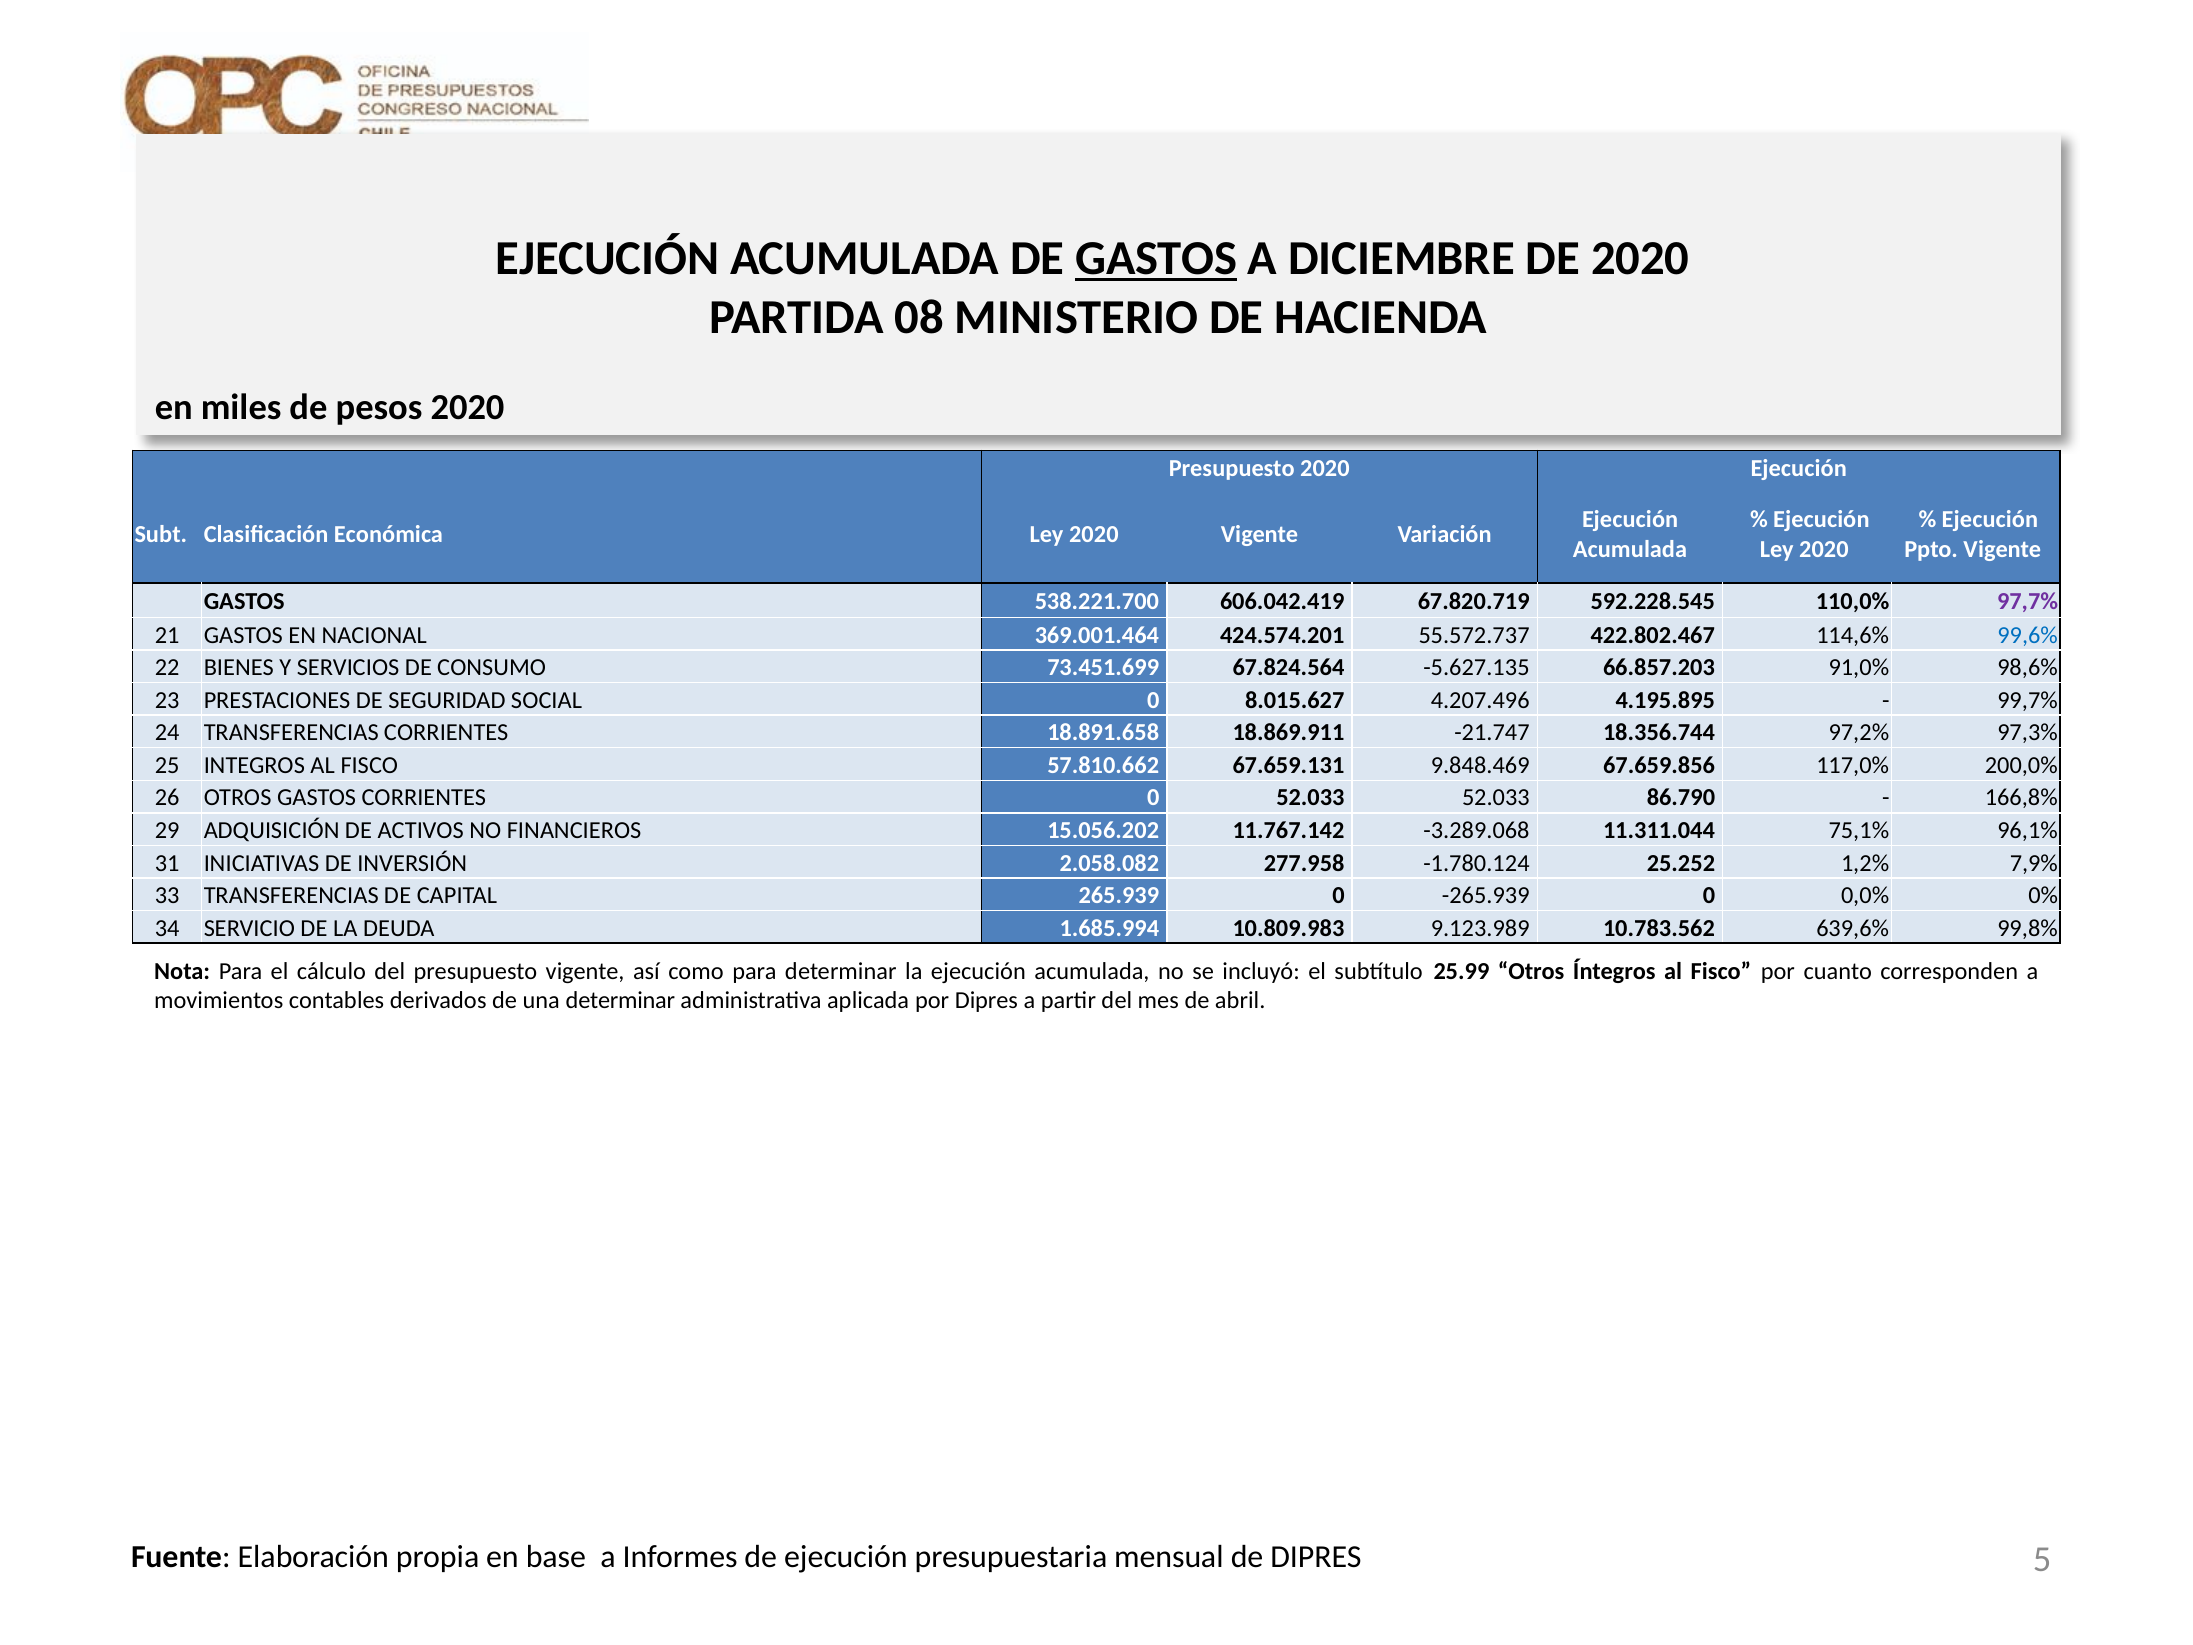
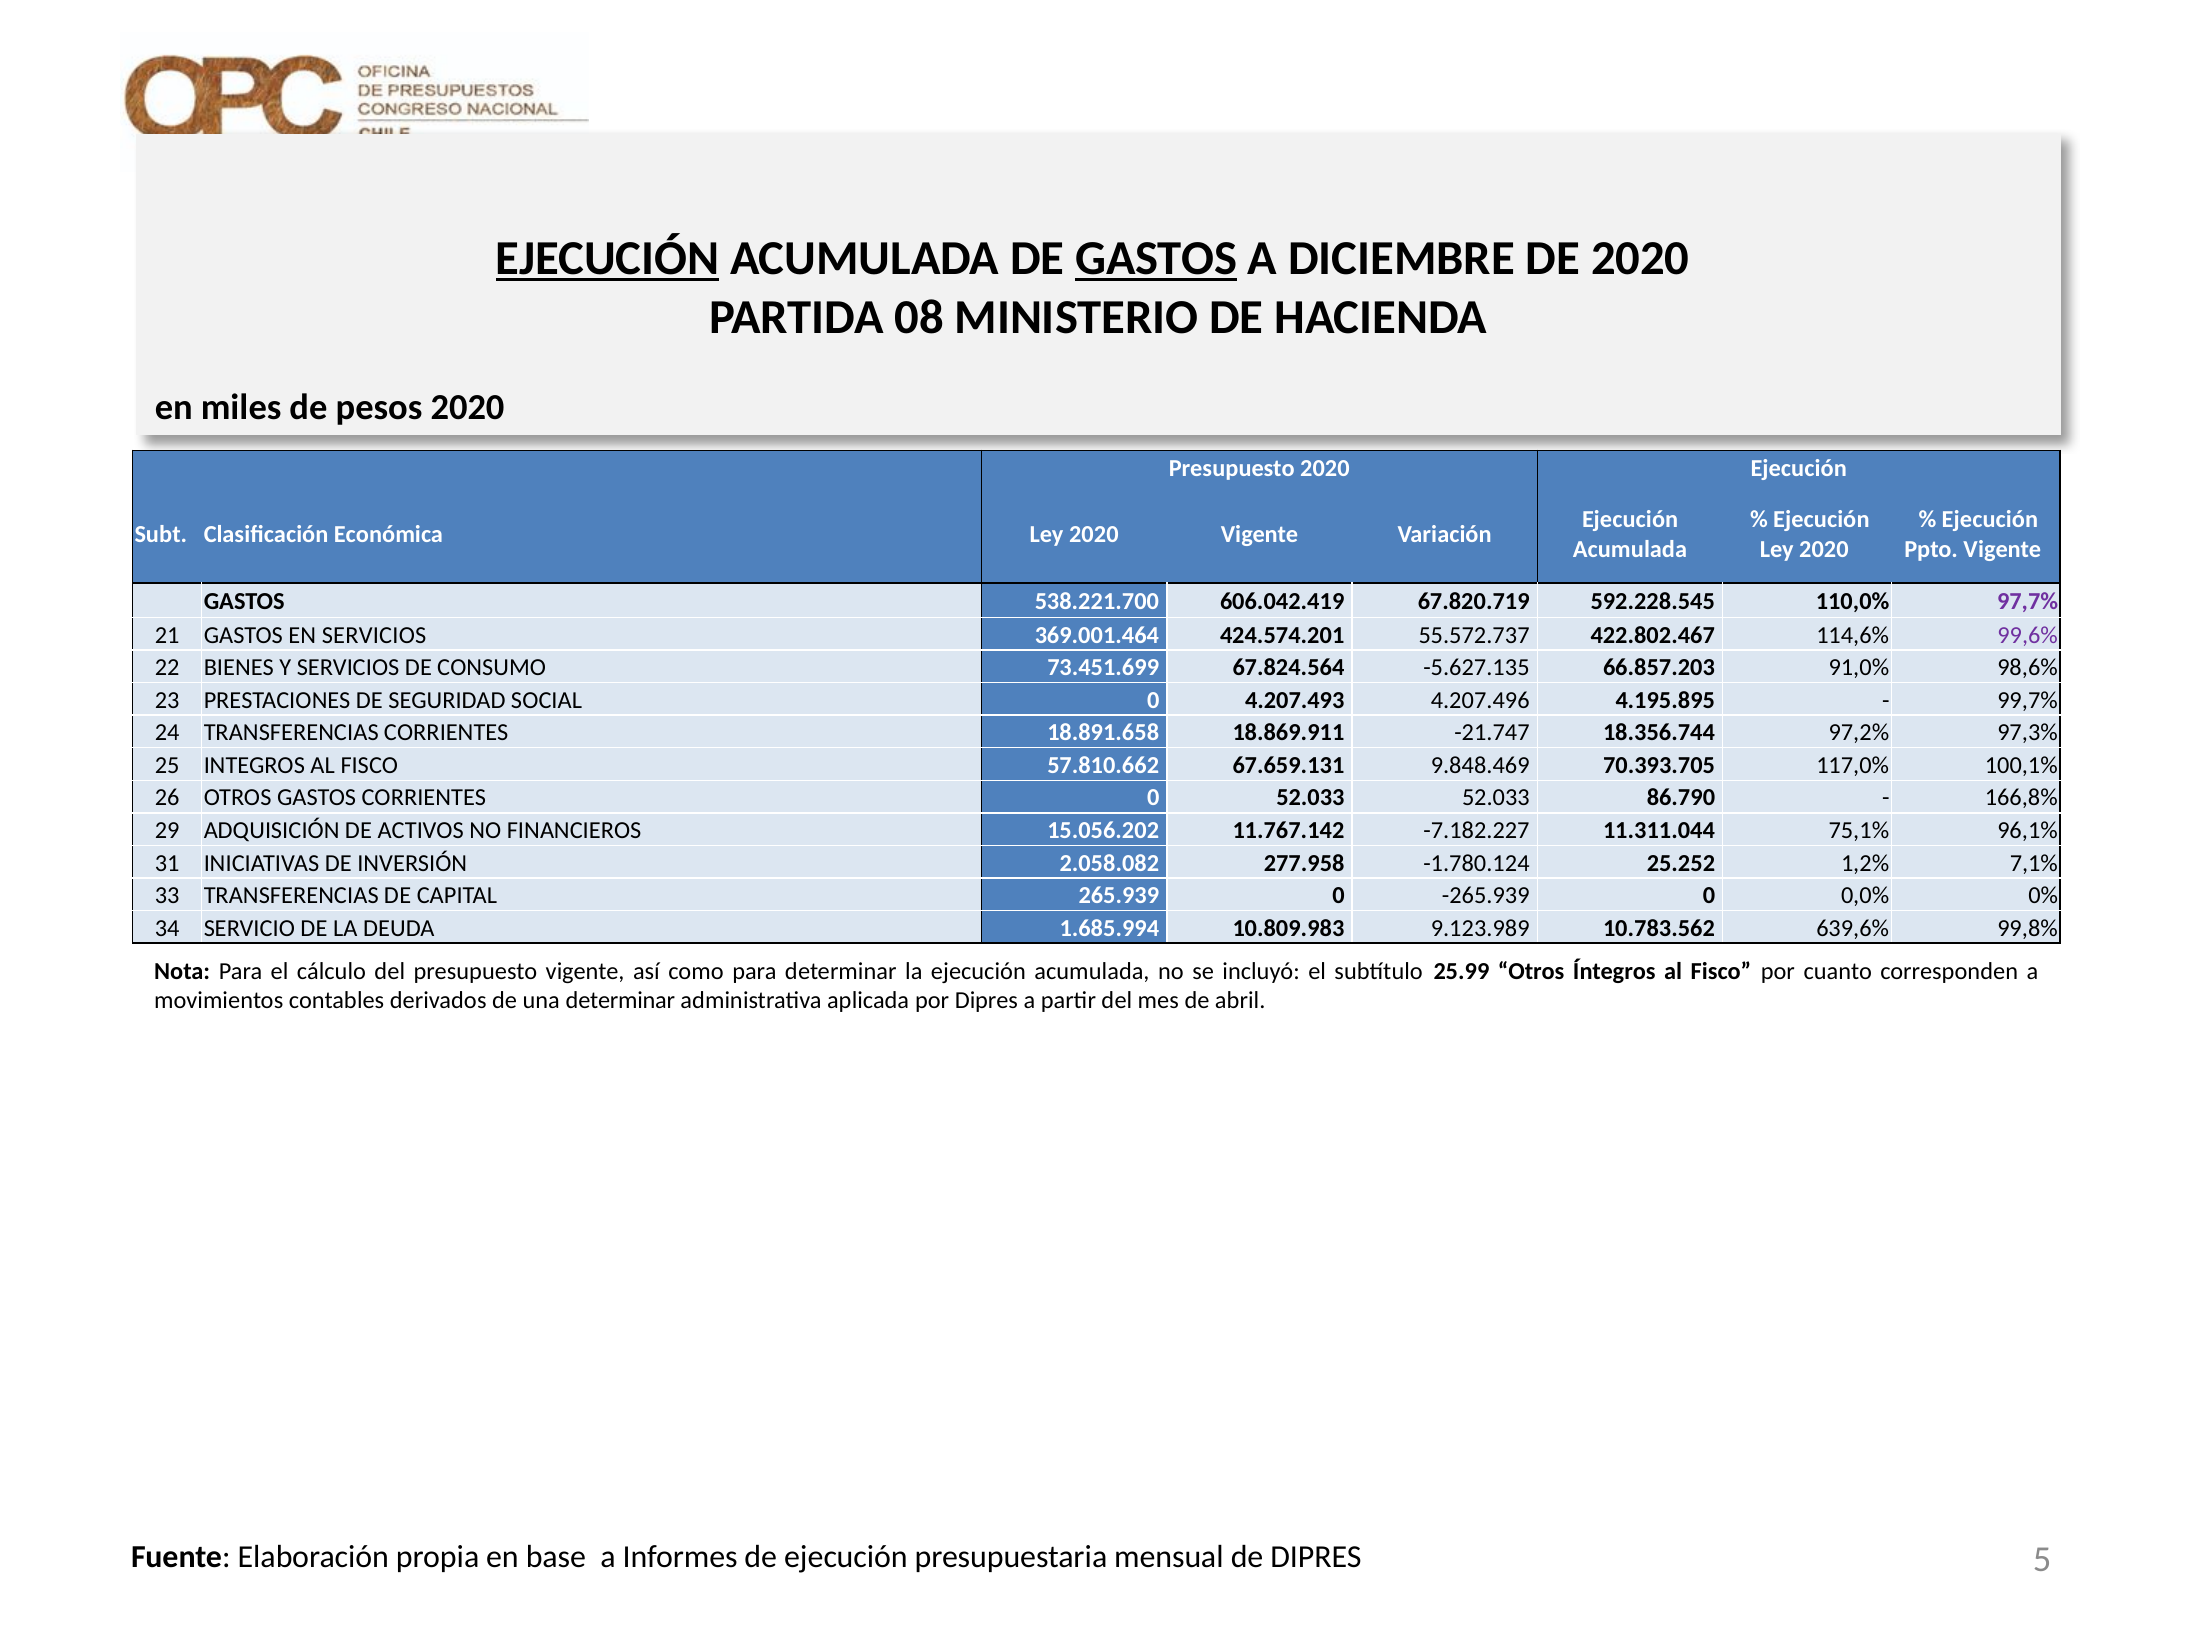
EJECUCIÓN underline: none -> present (607, 259)
EN NACIONAL: NACIONAL -> SERVICIOS (374, 635)
99,6% colour: blue -> purple (2028, 635)
8.015.627: 8.015.627 -> 4.207.493 (1295, 700)
67.659.856: 67.659.856 -> 70.393.705 (1659, 765)
200,0%: 200,0% -> 100,1% (2021, 765)
-3.289.068: -3.289.068 -> -7.182.227 (1476, 830)
7,9%: 7,9% -> 7,1% (2034, 863)
